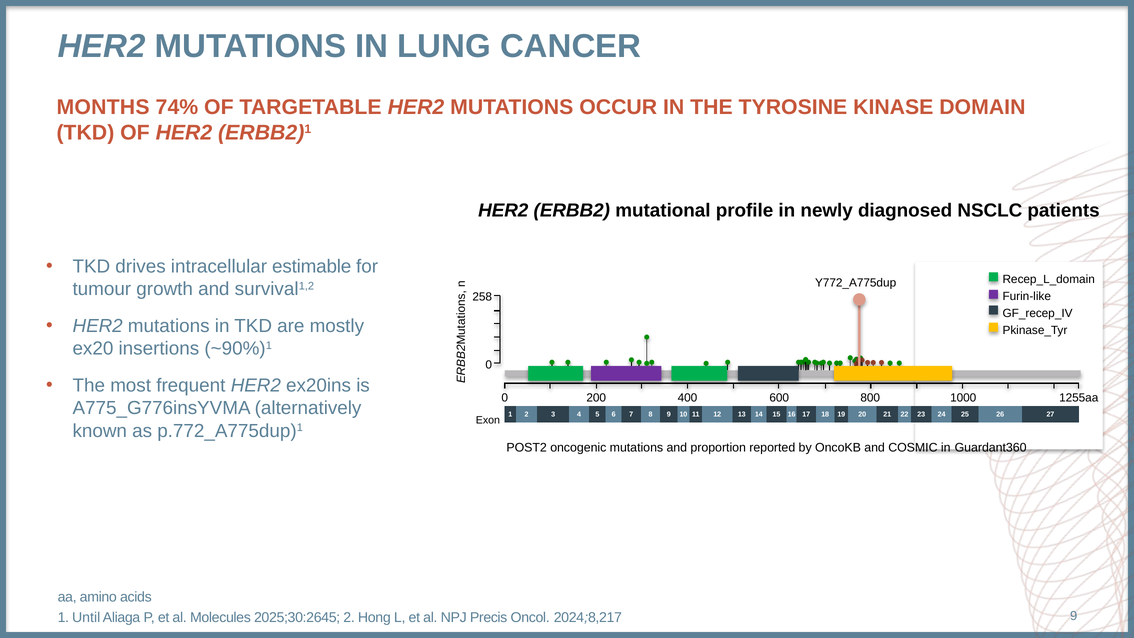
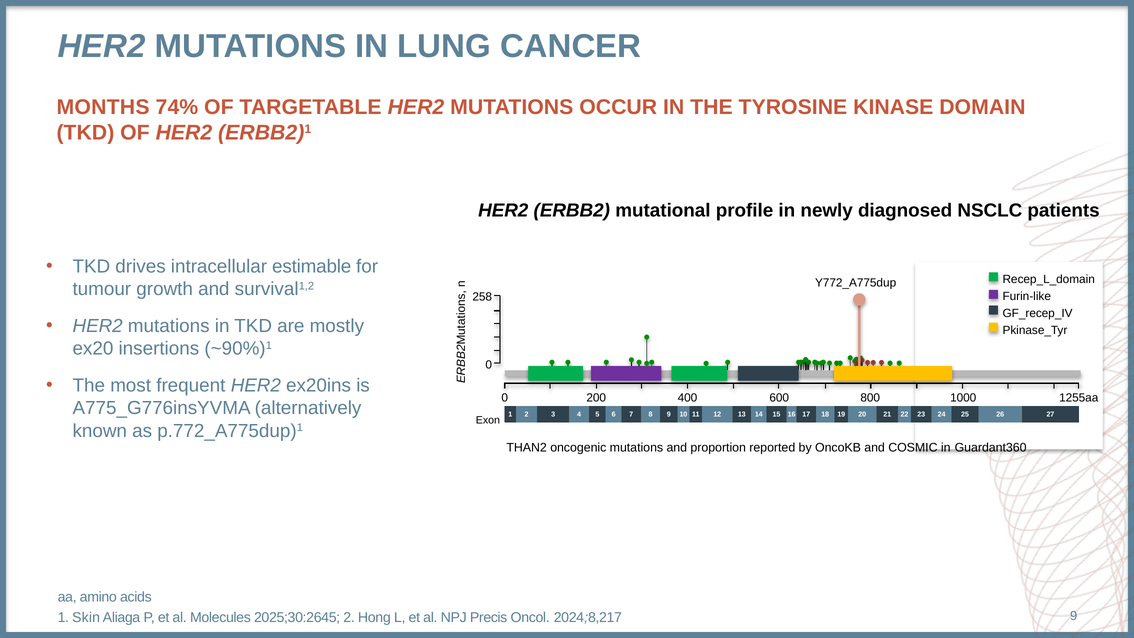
POST2: POST2 -> THAN2 (527, 448)
Until: Until -> Skin (86, 618)
